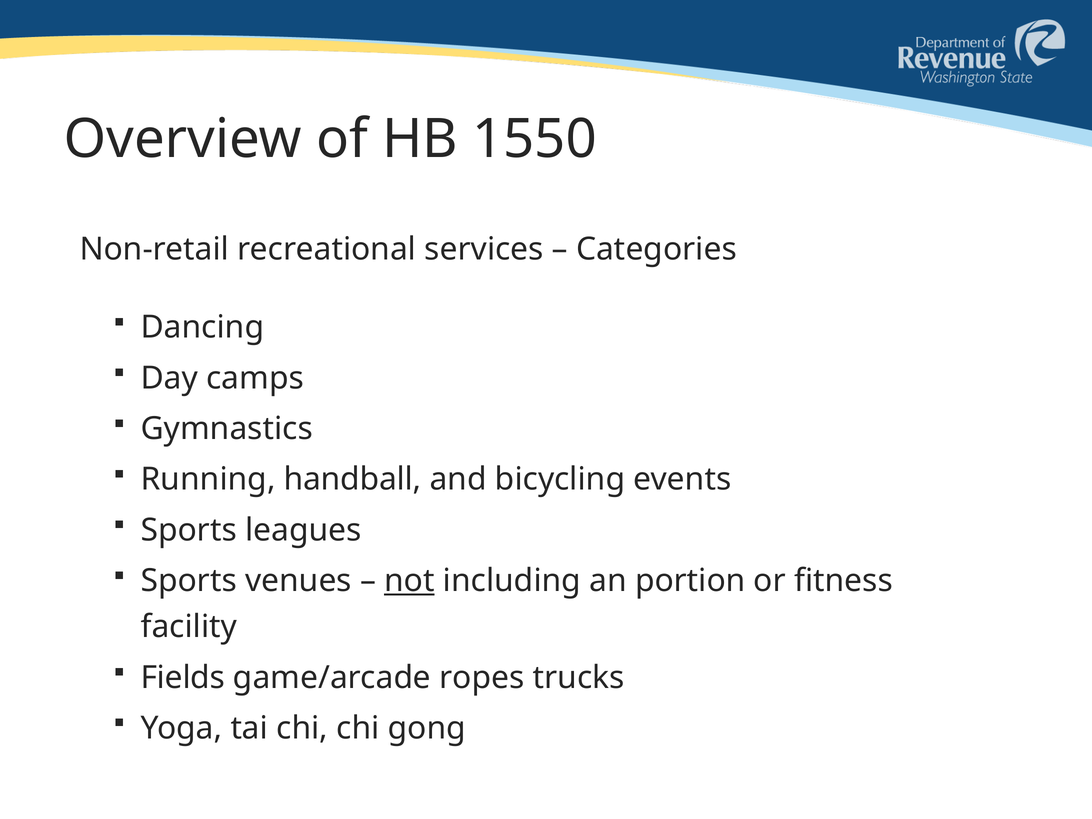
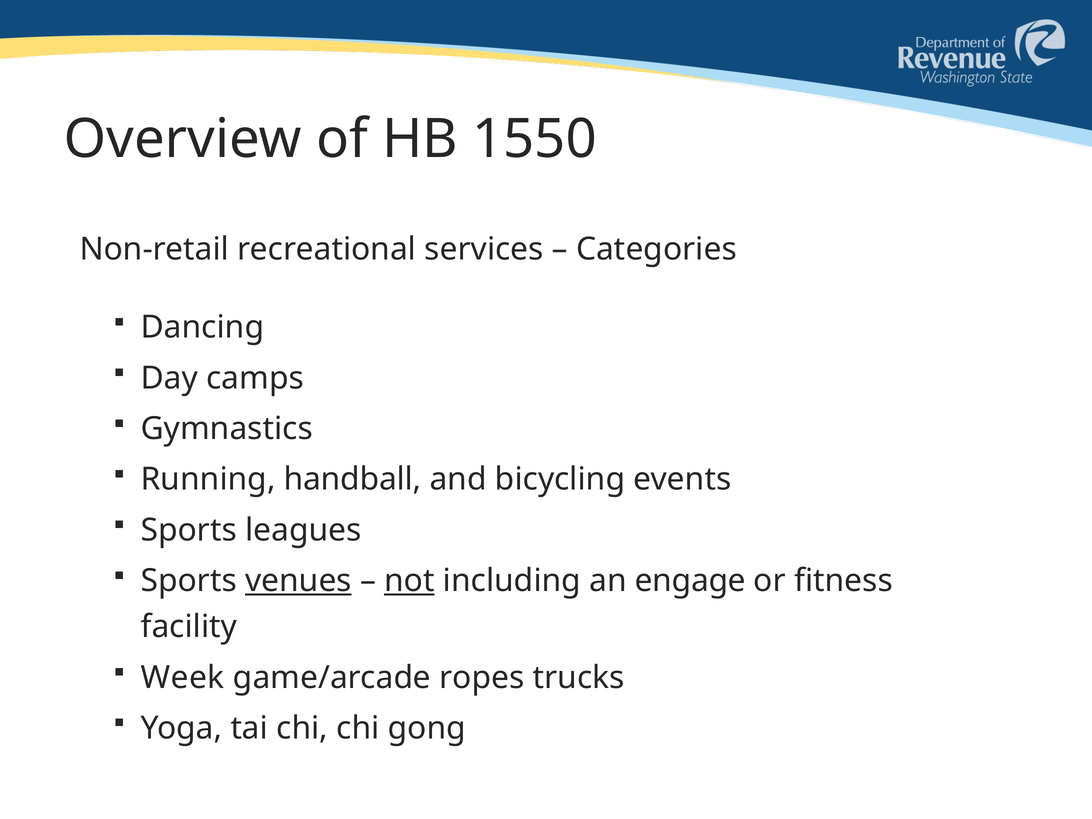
venues underline: none -> present (298, 581)
portion: portion -> engage (690, 581)
Fields: Fields -> Week (183, 677)
